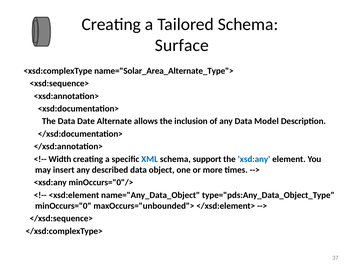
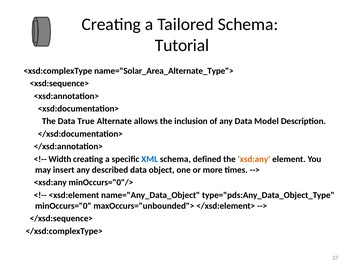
Surface: Surface -> Tutorial (182, 45)
Date: Date -> True (86, 121)
support: support -> defined (207, 159)
xsd:any colour: blue -> orange (254, 159)
